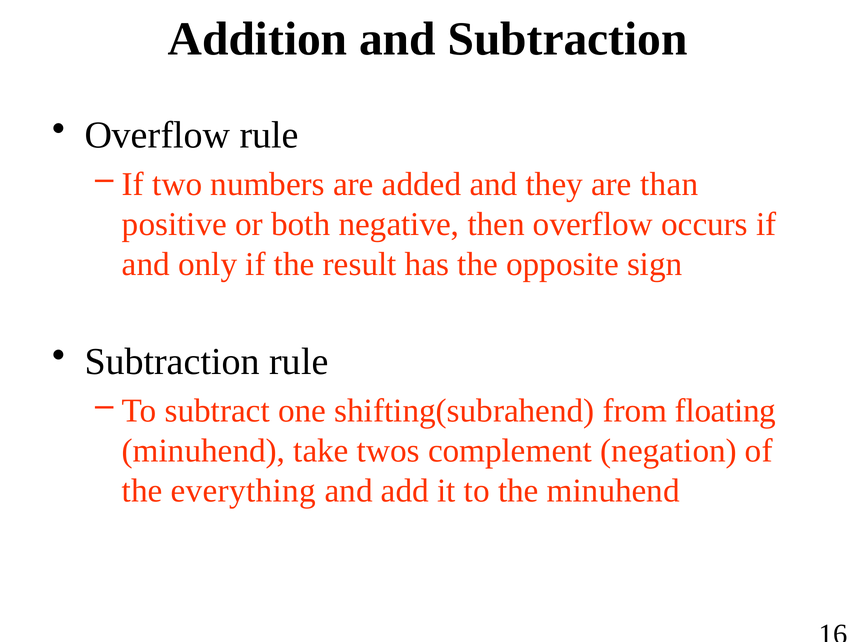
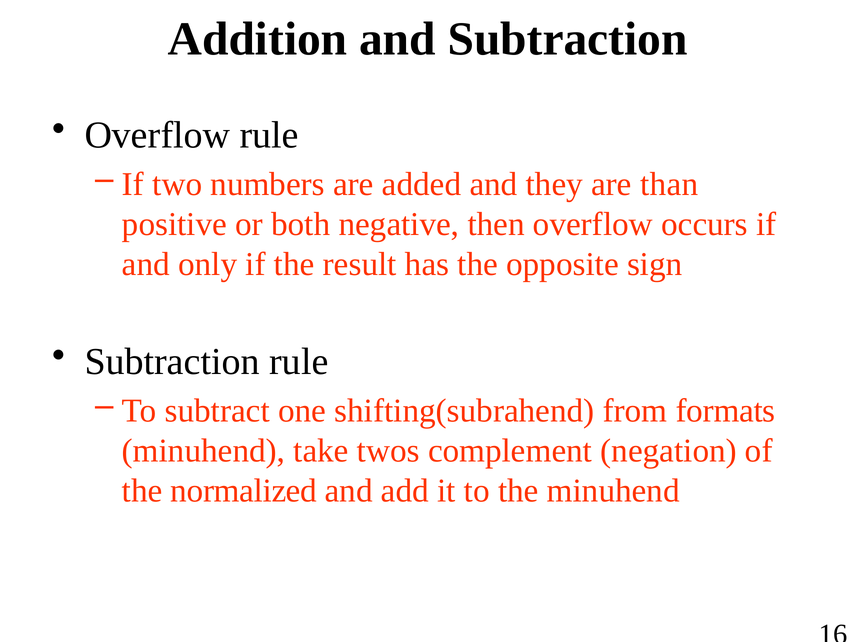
floating: floating -> formats (725, 411)
everything: everything -> normalized (244, 491)
